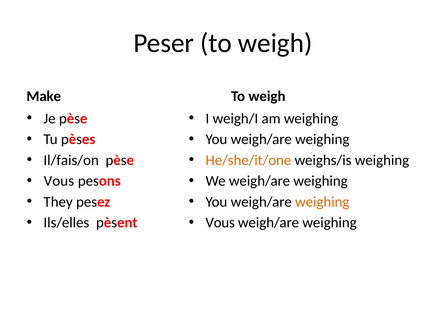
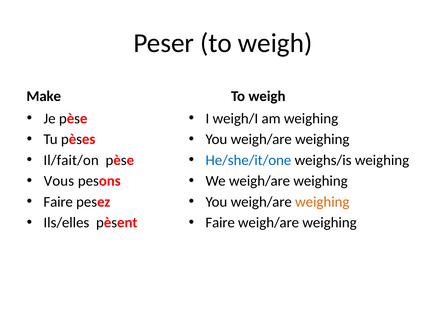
Il/fais/on: Il/fais/on -> Il/fait/on (71, 160)
He/she/it/one colour: orange -> blue (248, 160)
They: They -> Faire (58, 201)
Vous: Vous -> Faire (220, 222)
